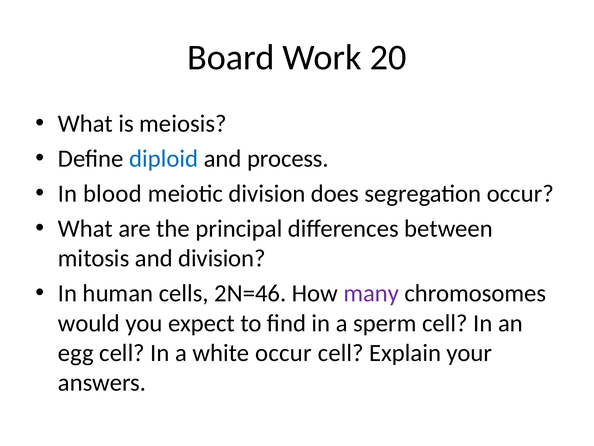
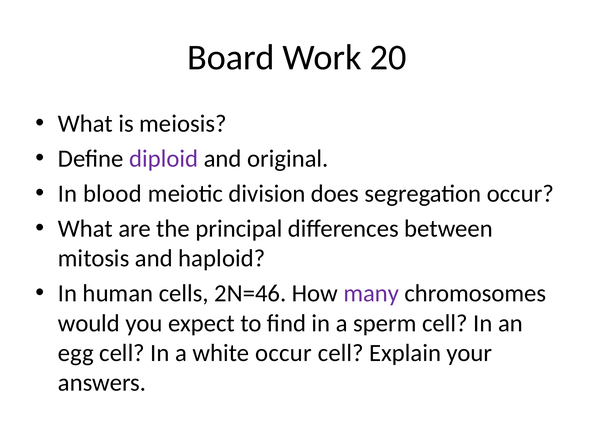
diploid colour: blue -> purple (164, 158)
process: process -> original (288, 158)
and division: division -> haploid (222, 258)
